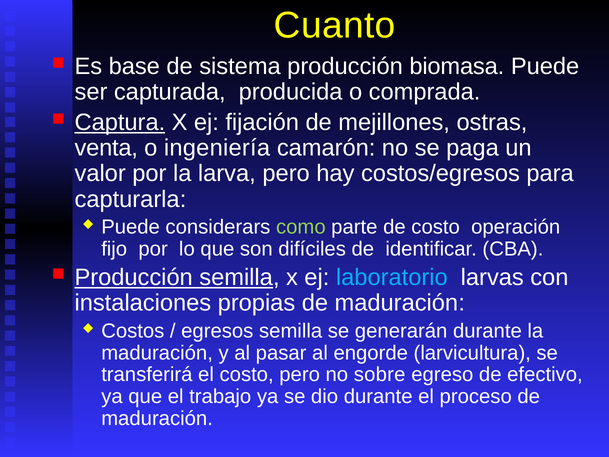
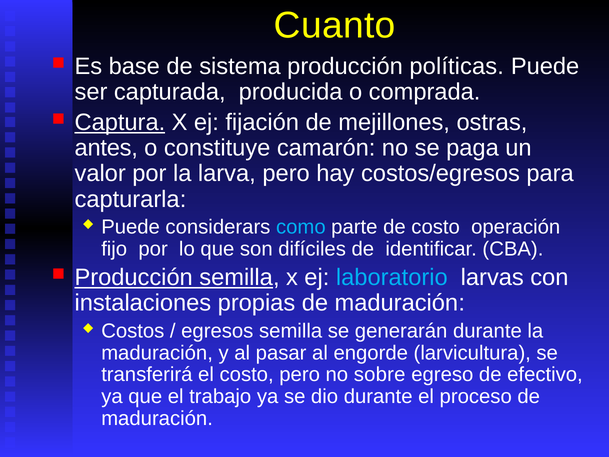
biomasa: biomasa -> políticas (457, 66)
venta: venta -> antes (106, 148)
ingeniería: ingeniería -> constituye (217, 148)
como colour: light green -> light blue (301, 227)
